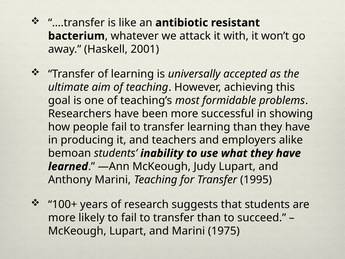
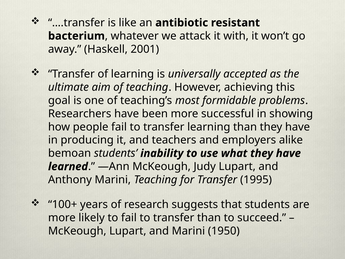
1975: 1975 -> 1950 (224, 231)
